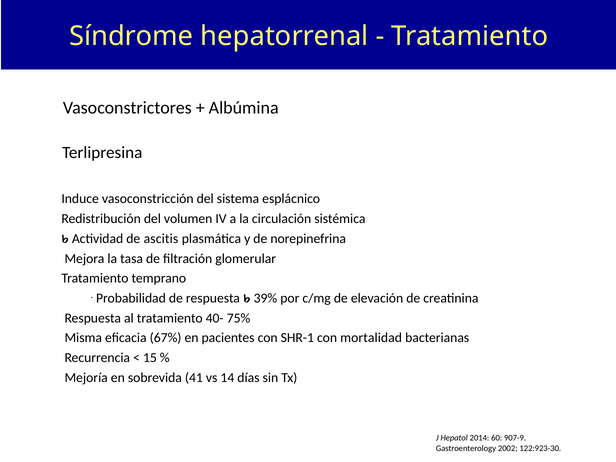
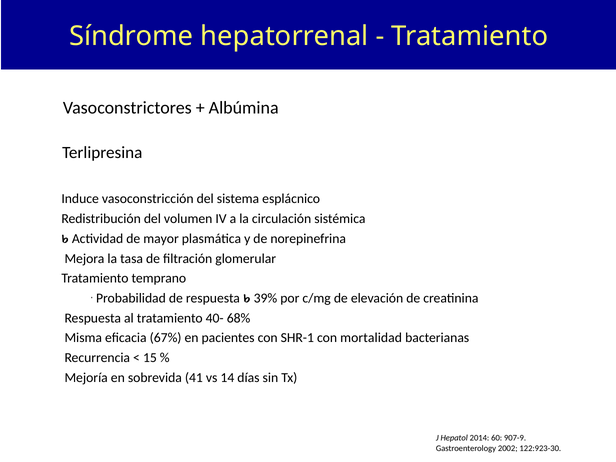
ascitis: ascitis -> mayor (161, 239)
75%: 75% -> 68% (239, 318)
